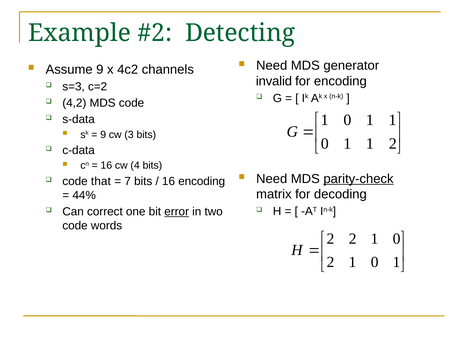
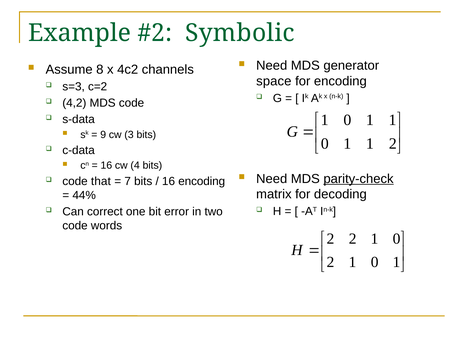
Detecting: Detecting -> Symbolic (240, 33)
Assume 9: 9 -> 8 (100, 70)
invalid: invalid -> space (274, 81)
error underline: present -> none (177, 212)
